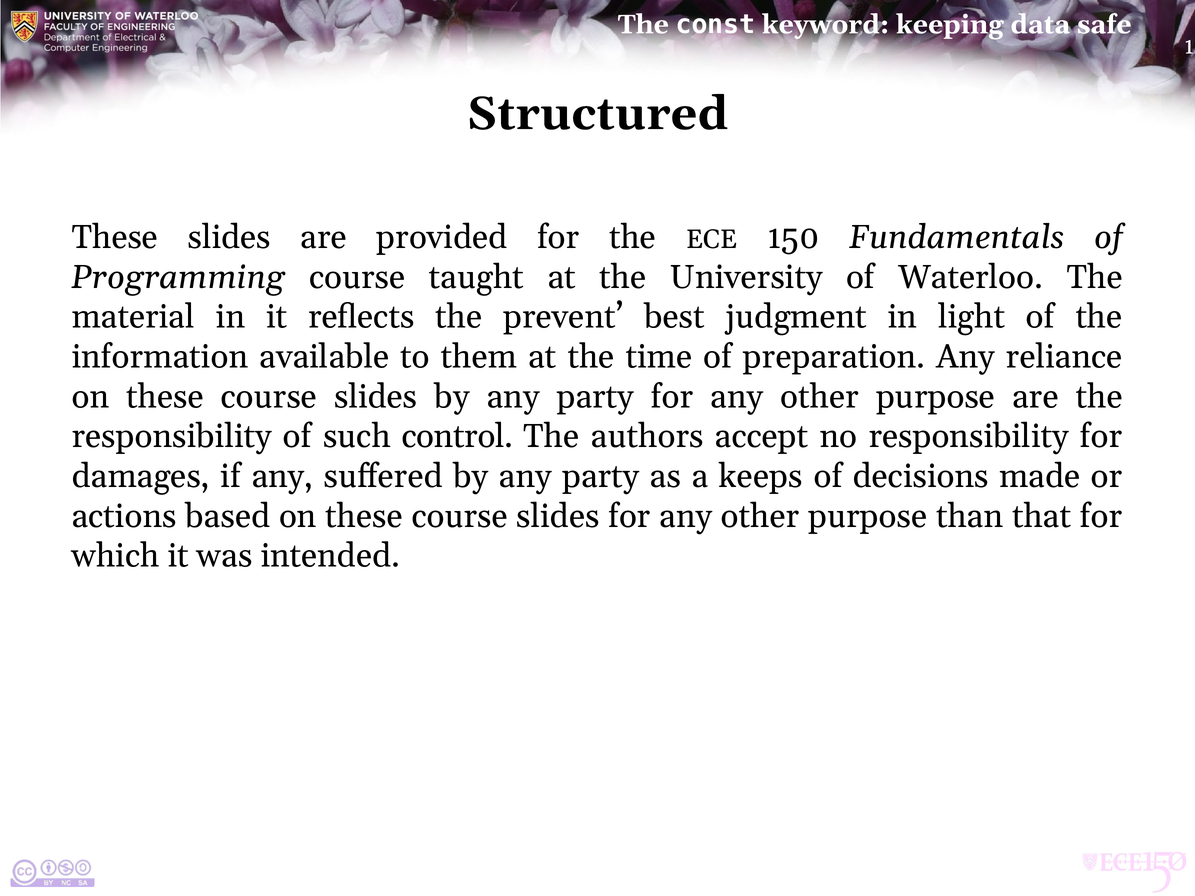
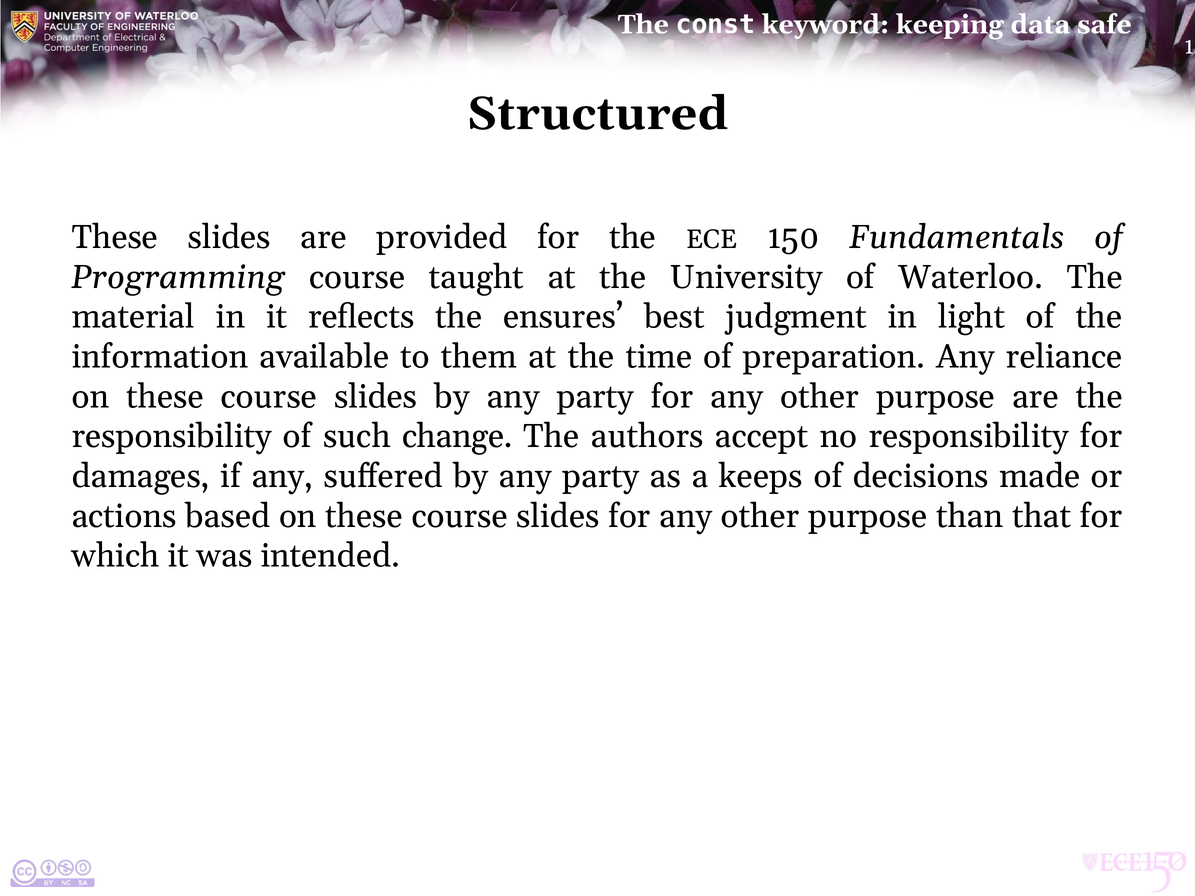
prevent: prevent -> ensures (563, 317)
control: control -> change (457, 437)
